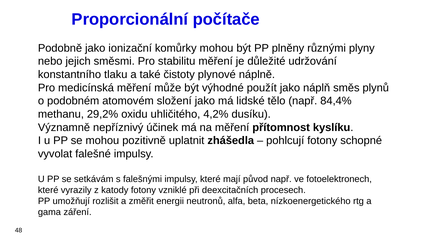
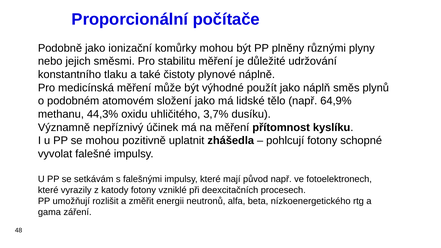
84,4%: 84,4% -> 64,9% (336, 101)
29,2%: 29,2% -> 44,3% (103, 114)
4,2%: 4,2% -> 3,7% (216, 114)
